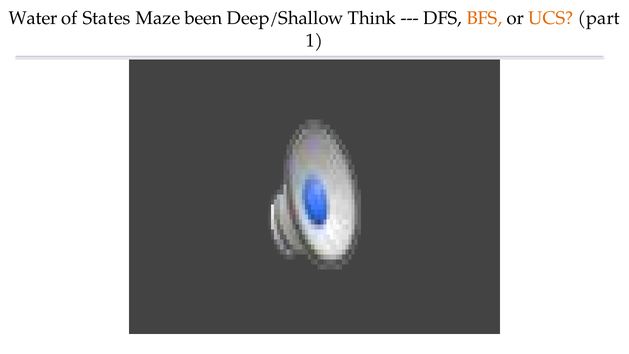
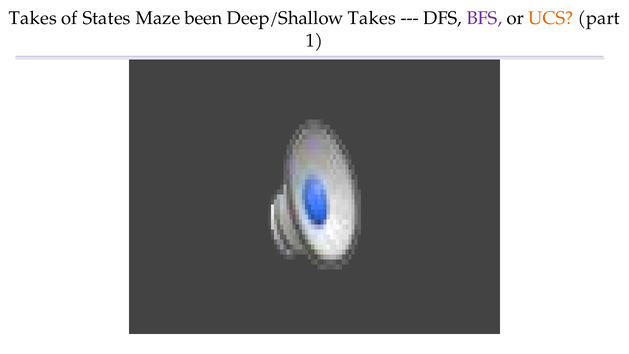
Water: Water -> Takes (33, 18)
Deep/Shallow Think: Think -> Takes (372, 18)
BFS colour: orange -> purple (484, 18)
